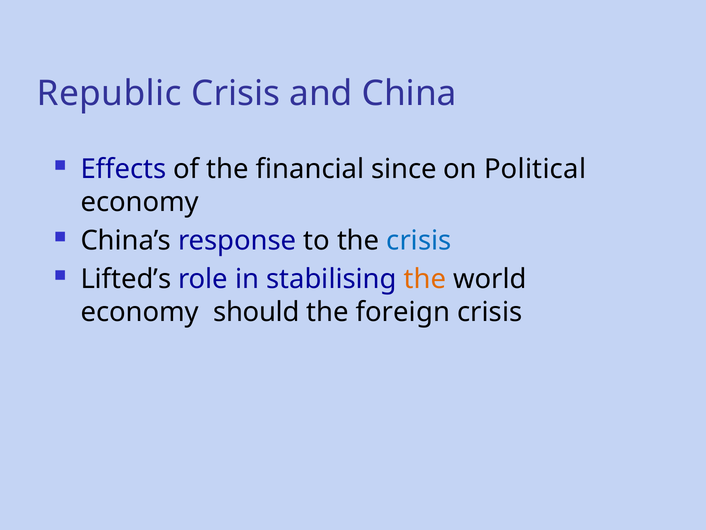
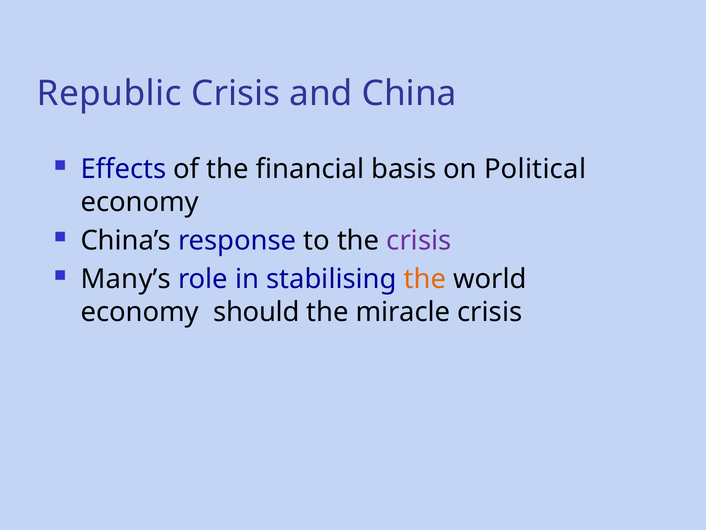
since: since -> basis (404, 169)
crisis colour: blue -> purple (419, 240)
Lifted’s: Lifted’s -> Many’s (126, 279)
foreign: foreign -> miracle (403, 312)
